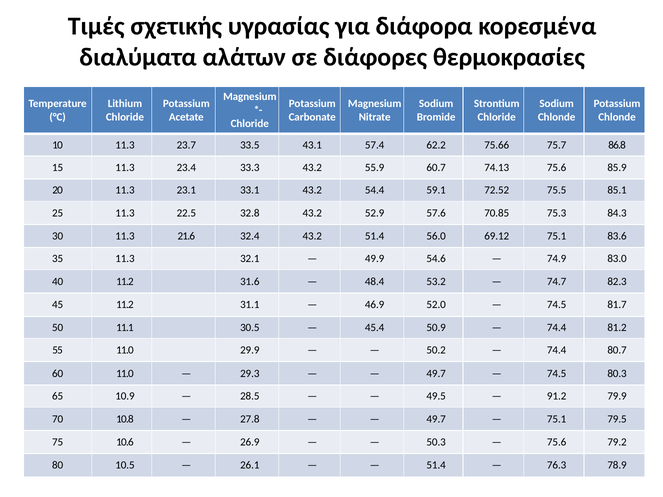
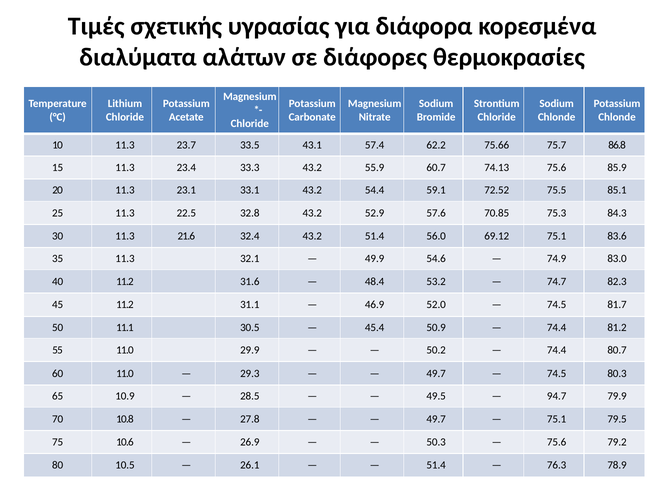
91.2: 91.2 -> 94.7 (557, 397)
